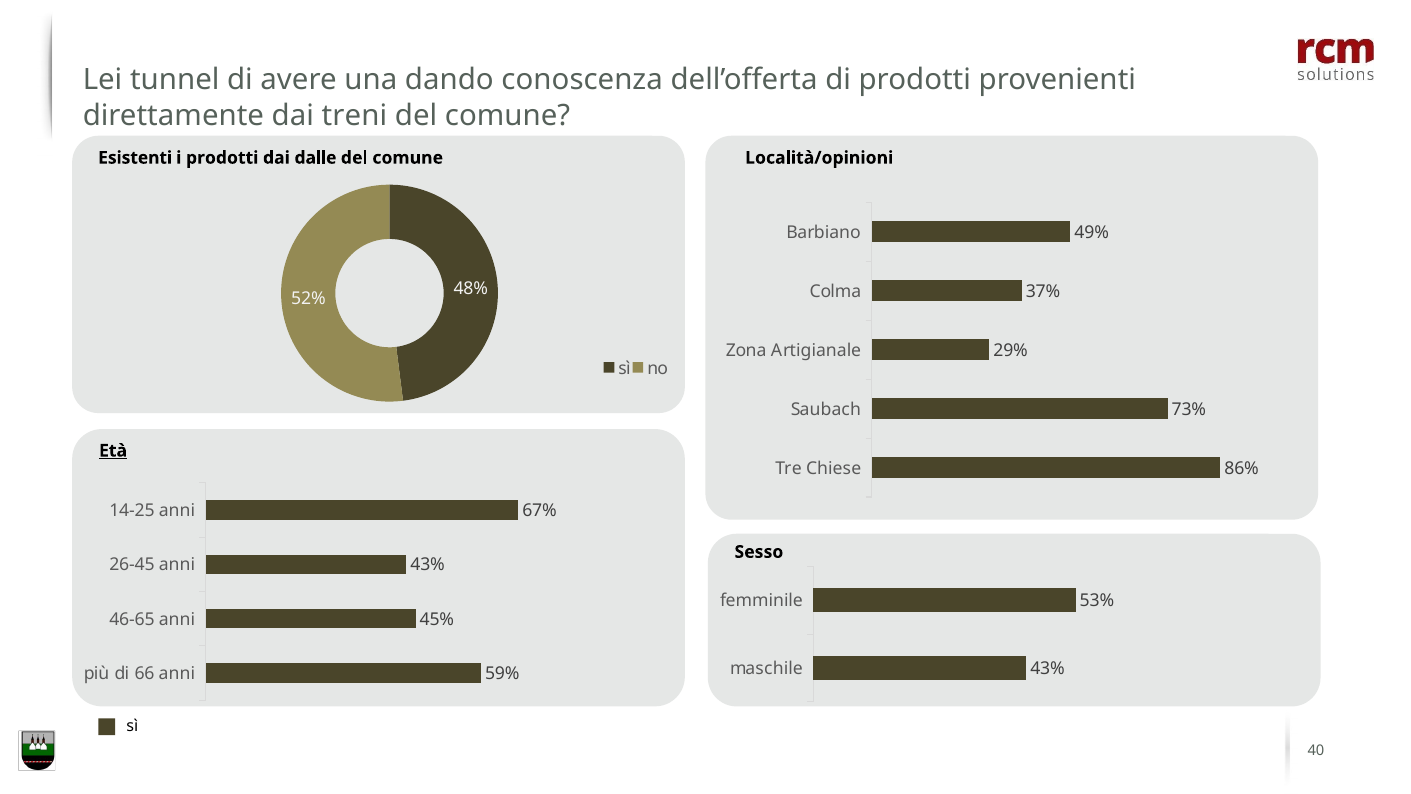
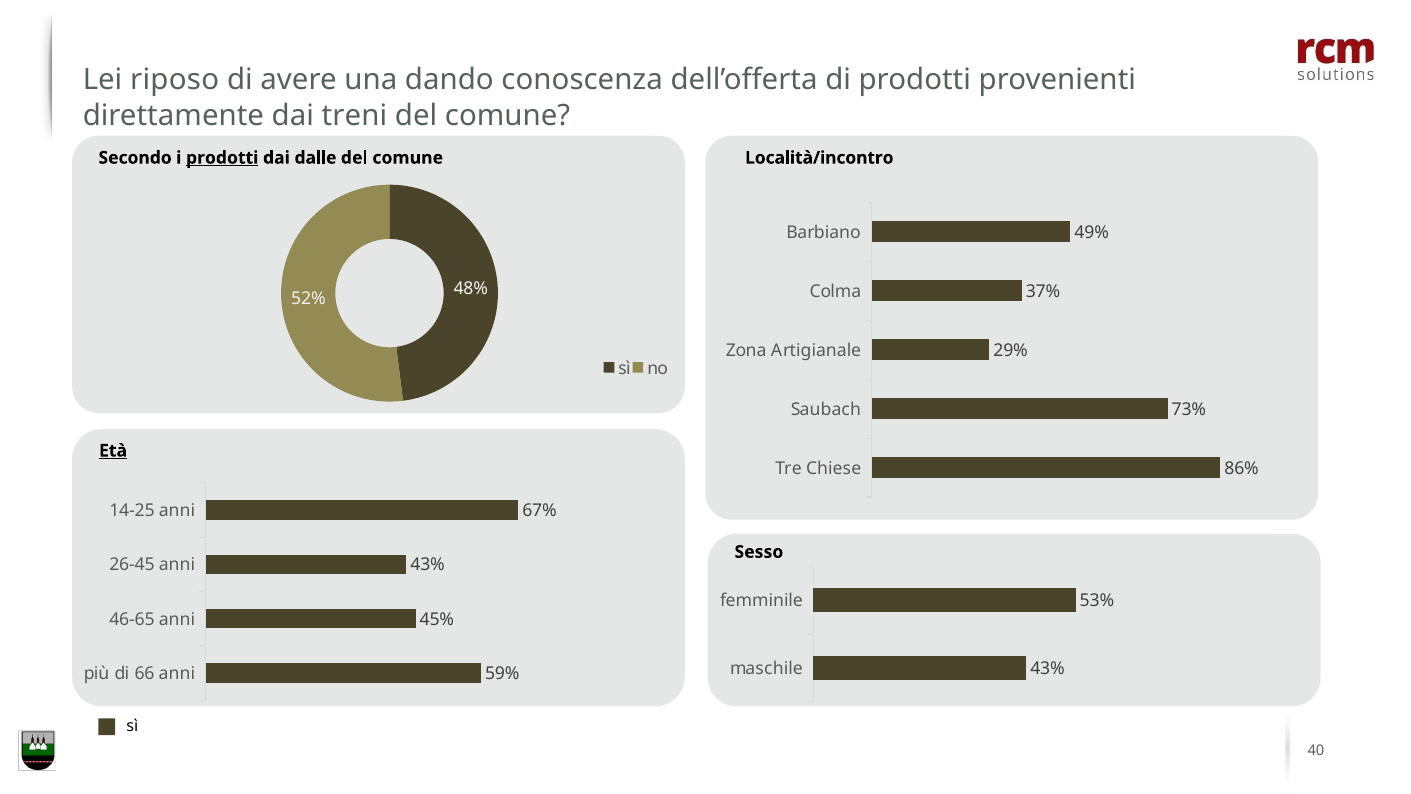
tunnel: tunnel -> riposo (175, 80)
Esistenti: Esistenti -> Secondo (135, 158)
prodotti underline: none -> present (222, 158)
Località/opinioni: Località/opinioni -> Località/incontro (819, 158)
